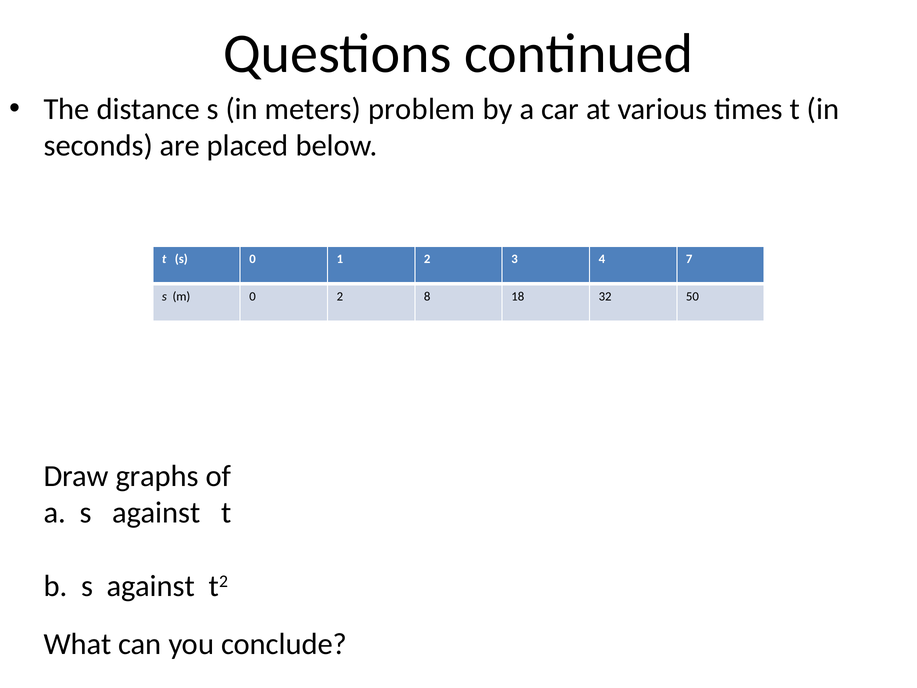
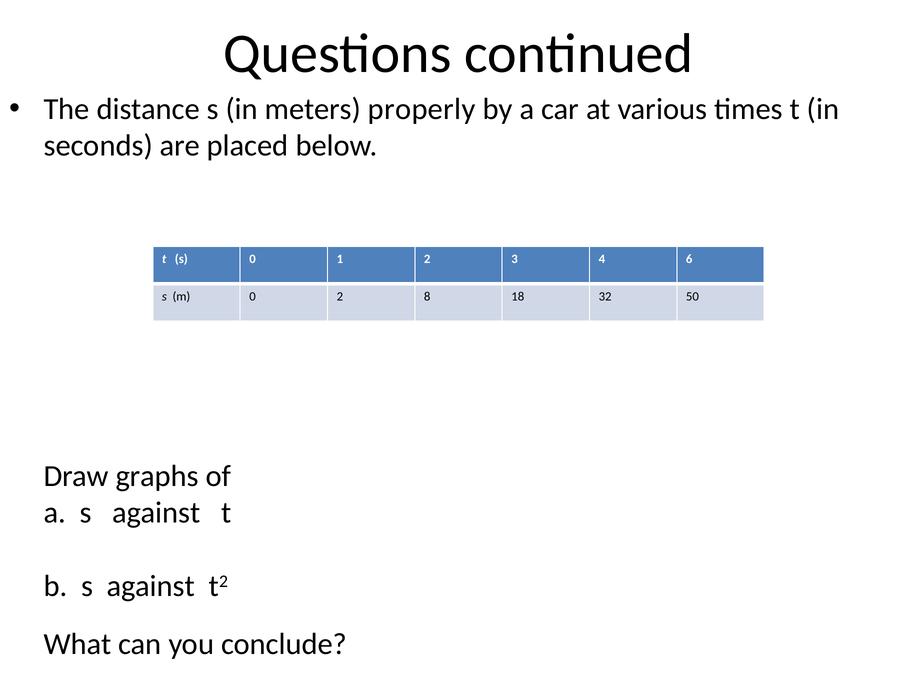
problem: problem -> properly (422, 109)
7: 7 -> 6 (689, 259)
